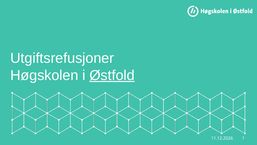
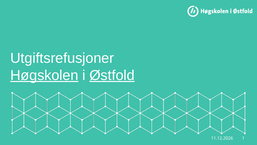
Høgskolen underline: none -> present (44, 75)
